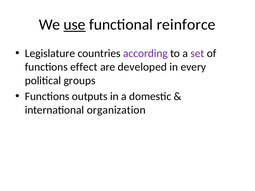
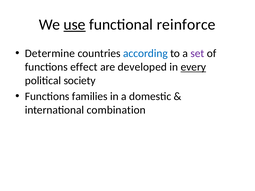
Legislature: Legislature -> Determine (50, 53)
according colour: purple -> blue (145, 53)
every underline: none -> present (193, 67)
groups: groups -> society (80, 81)
outputs: outputs -> families (90, 97)
organization: organization -> combination (116, 110)
